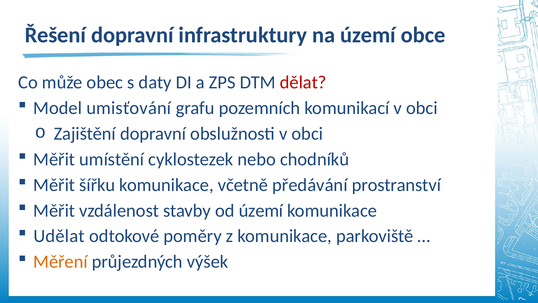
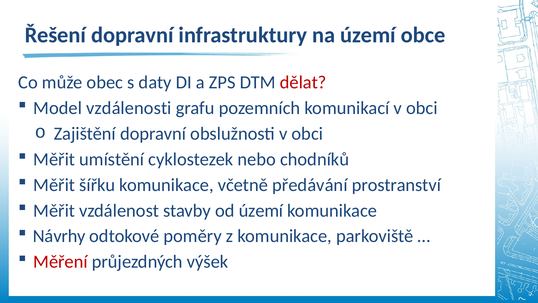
umisťování: umisťování -> vzdálenosti (129, 108)
Udělat: Udělat -> Návrhy (59, 236)
Měření colour: orange -> red (60, 262)
